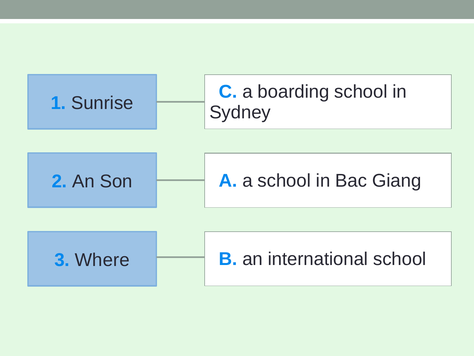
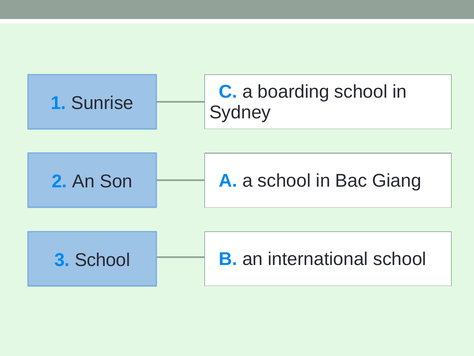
3 Where: Where -> School (102, 260)
